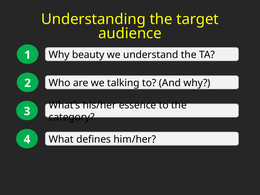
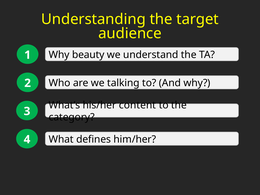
essence: essence -> content (137, 105)
